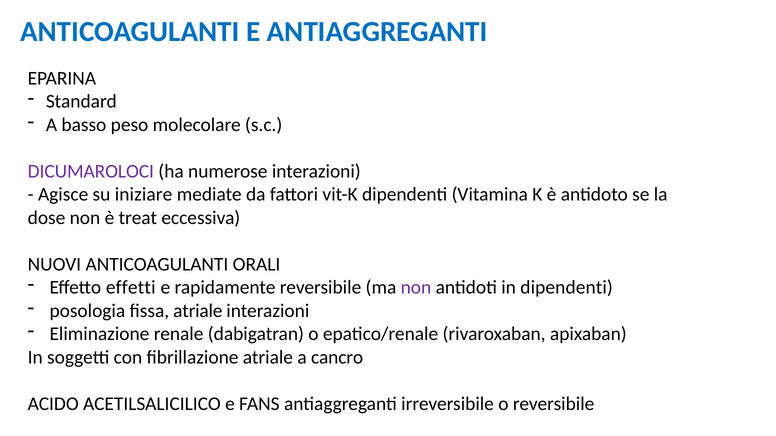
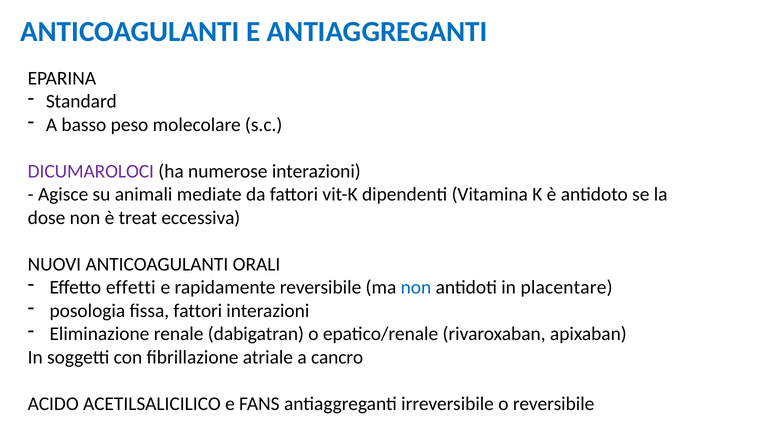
iniziare: iniziare -> animali (144, 195)
non colour: purple -> blue (416, 288)
in dipendenti: dipendenti -> placentare (567, 288)
fissa atriale: atriale -> fattori (198, 311)
